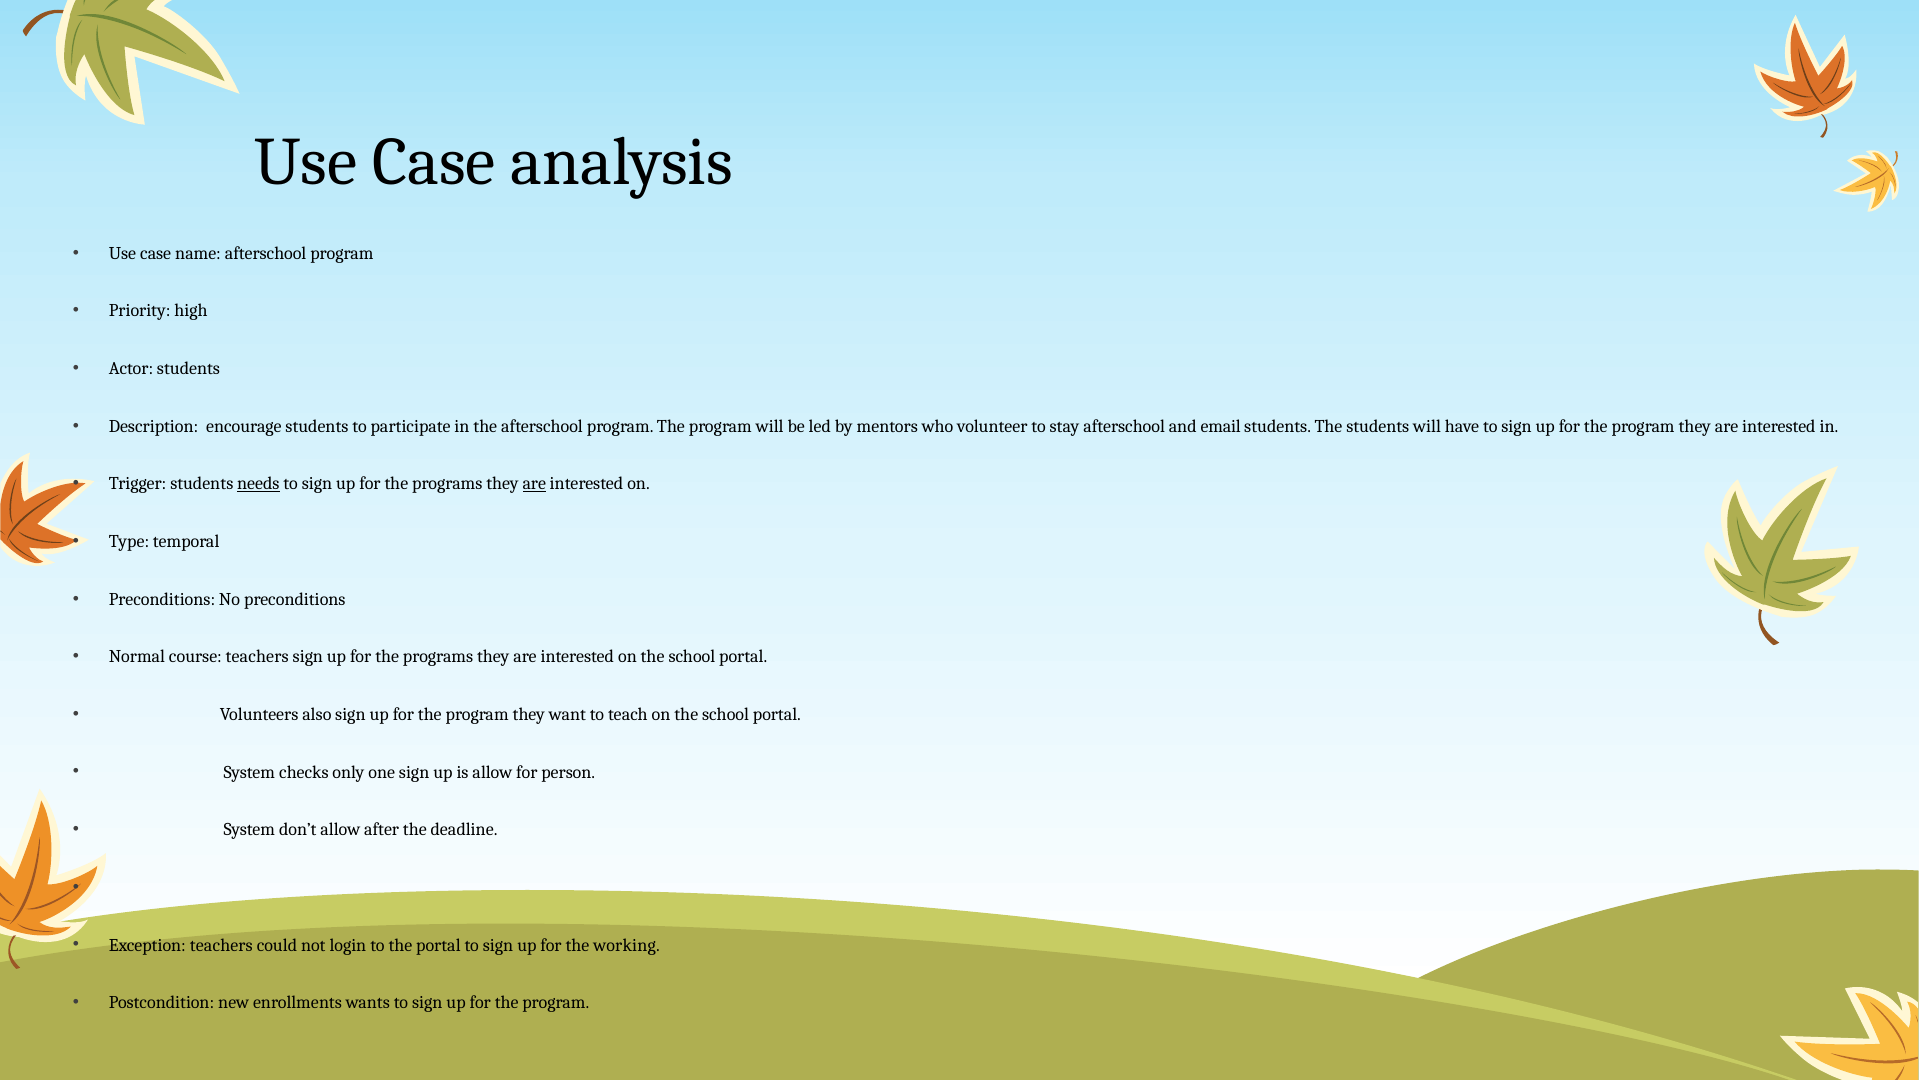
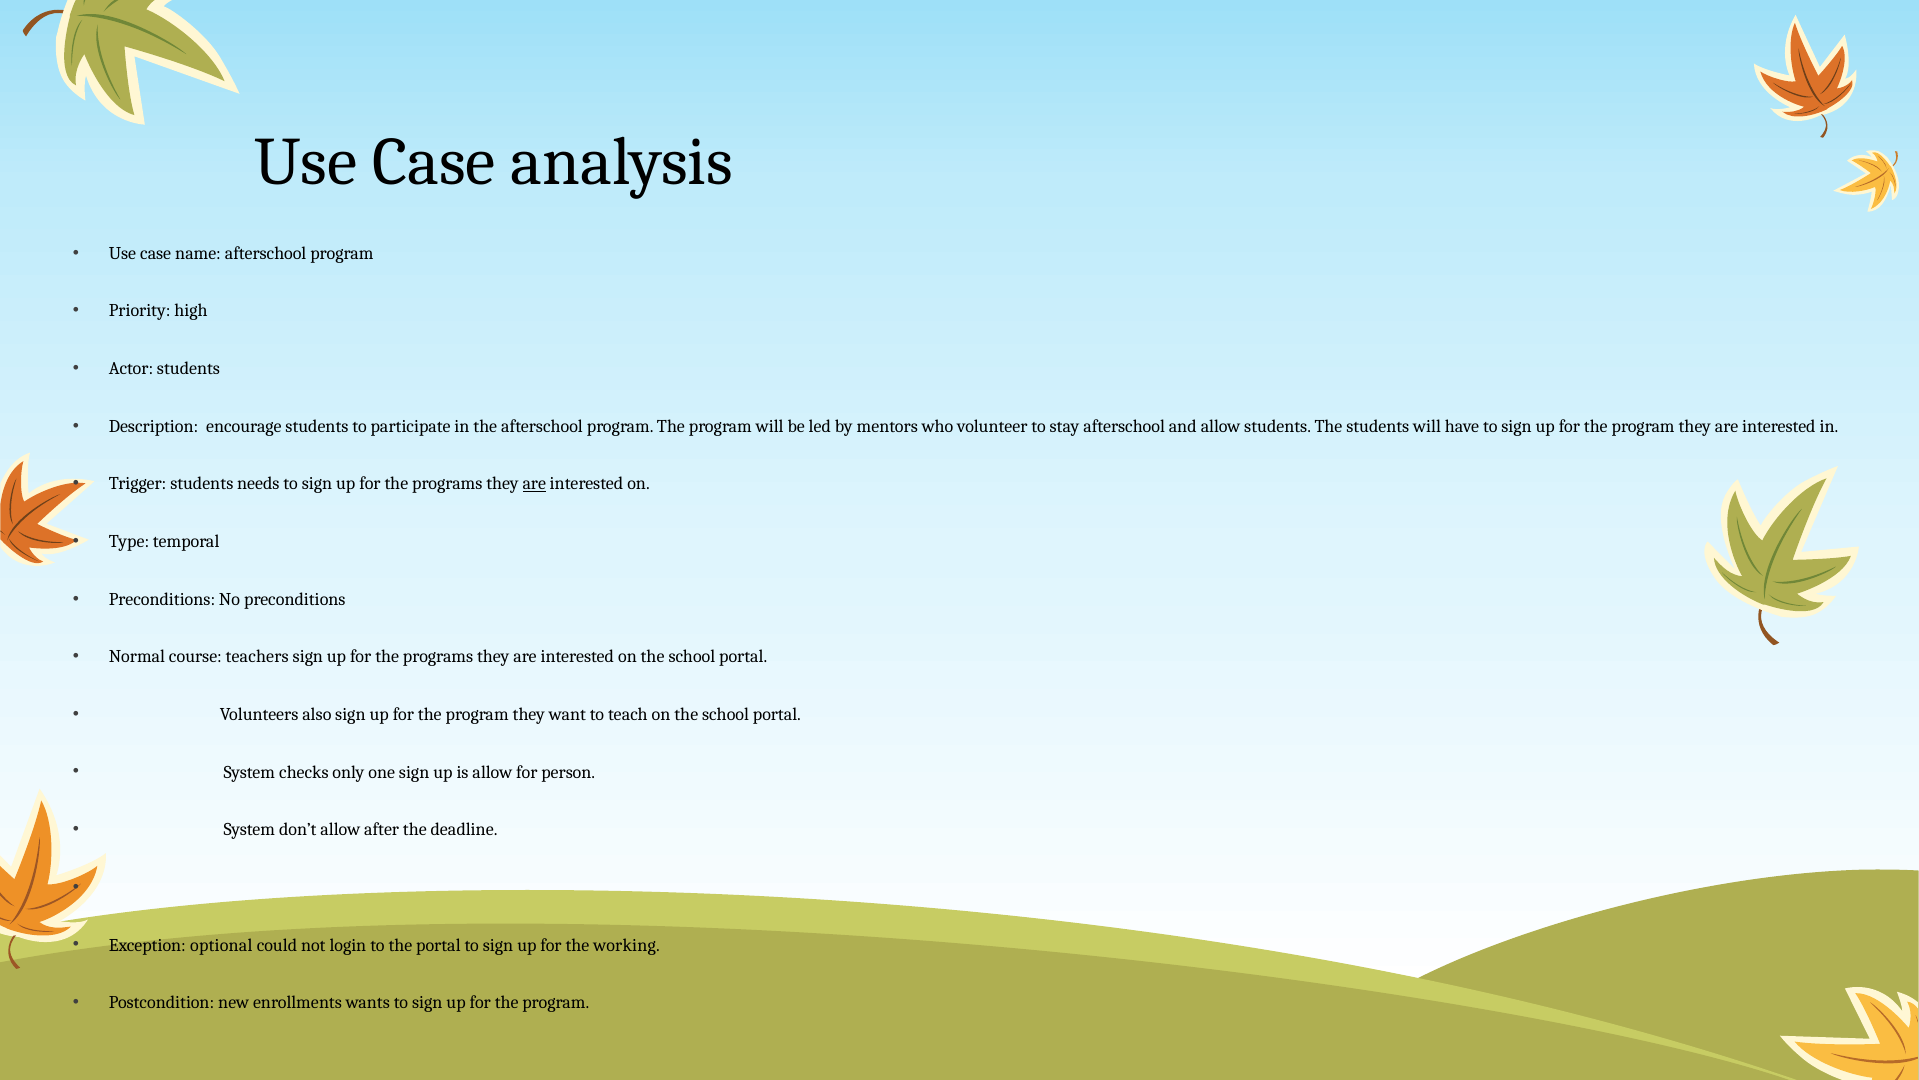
and email: email -> allow (1221, 426)
needs underline: present -> none (258, 484)
Exception teachers: teachers -> optional (221, 945)
